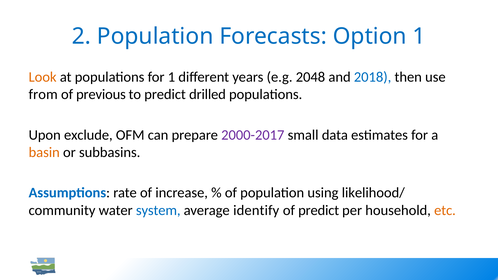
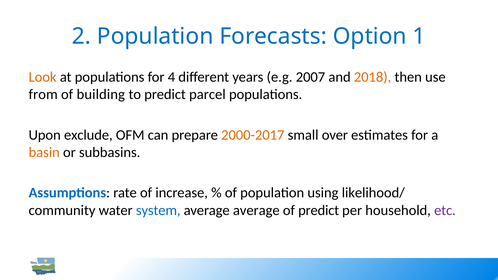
for 1: 1 -> 4 (171, 77)
2048: 2048 -> 2007 (310, 77)
2018 colour: blue -> orange (373, 77)
previous: previous -> building (101, 94)
drilled: drilled -> parcel (207, 94)
2000-2017 colour: purple -> orange (253, 135)
data: data -> over (335, 135)
average identify: identify -> average (256, 210)
etc colour: orange -> purple (445, 210)
